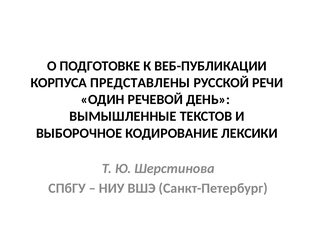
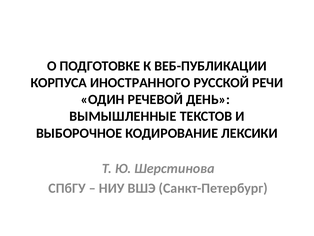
ПРЕДСТАВЛЕНЫ: ПРЕДСТАВЛЕНЫ -> ИНОСТРАННОГО (140, 83)
